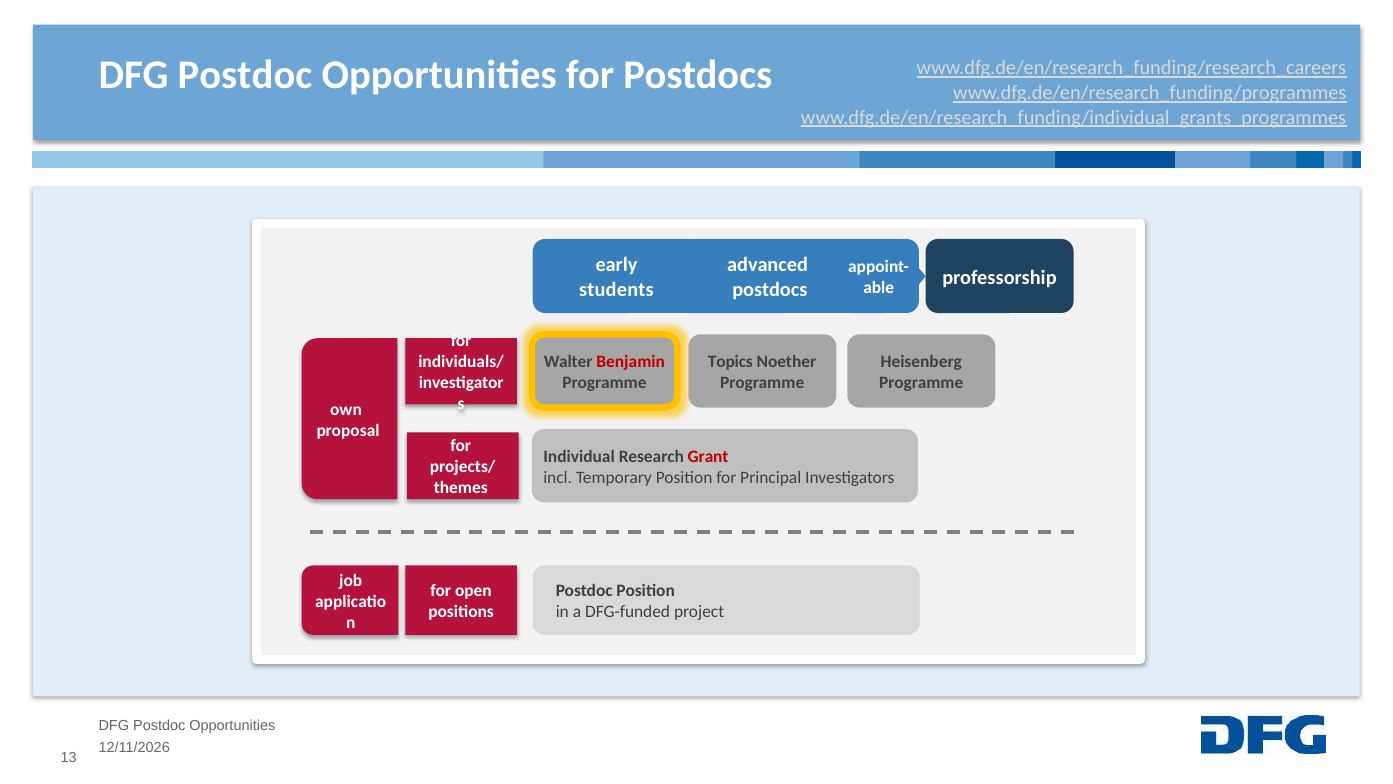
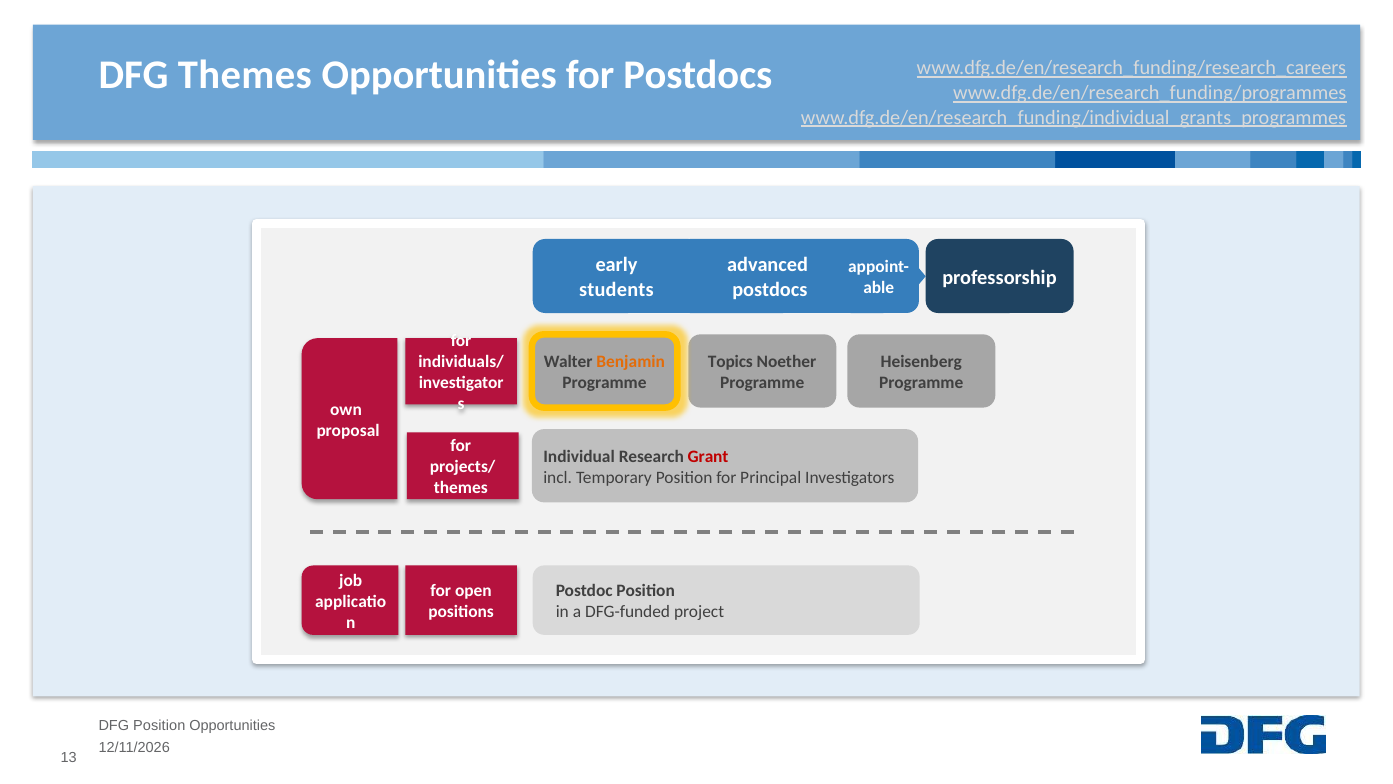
Postdoc: Postdoc -> Themes (245, 75)
Benjamin colour: red -> orange (631, 361)
Postdoc: Postdoc -> Position (159, 725)
